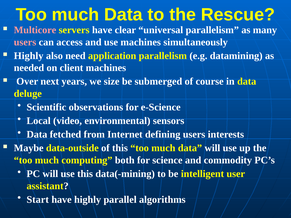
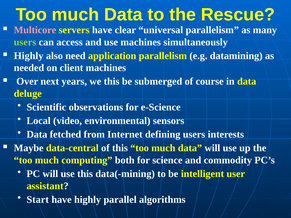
users colour: pink -> light green (25, 42)
we size: size -> this (112, 82)
data-outside: data-outside -> data-central (72, 148)
